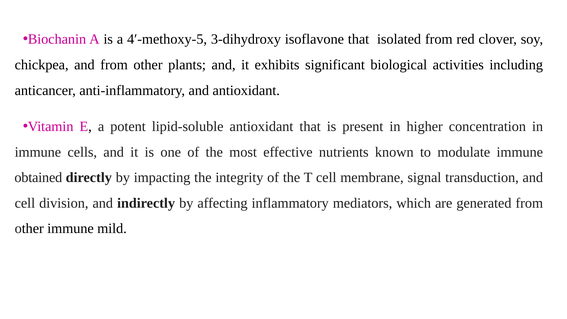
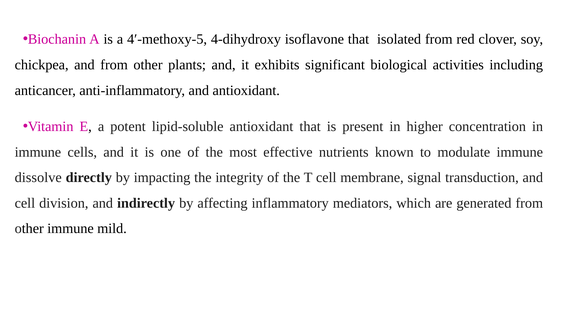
3-dihydroxy: 3-dihydroxy -> 4-dihydroxy (246, 39)
obtained: obtained -> dissolve (38, 177)
